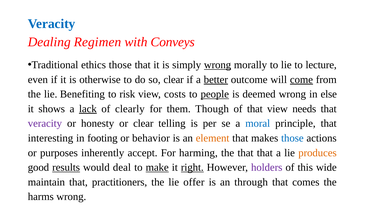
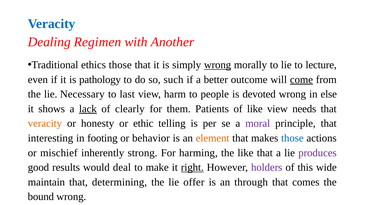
Conveys: Conveys -> Another (173, 42)
otherwise: otherwise -> pathology (100, 80)
so clear: clear -> such (174, 80)
better underline: present -> none (216, 80)
Benefiting: Benefiting -> Necessary (82, 94)
risk: risk -> last (127, 94)
costs: costs -> harm (175, 94)
people underline: present -> none (215, 94)
deemed: deemed -> devoted (259, 94)
Though: Though -> Patients (212, 109)
of that: that -> like (255, 109)
veracity colour: purple -> orange (45, 124)
or clear: clear -> ethic (143, 124)
moral colour: blue -> purple (258, 124)
purposes: purposes -> mischief (59, 153)
accept: accept -> strong (143, 153)
the that: that -> like (245, 153)
produces colour: orange -> purple (318, 153)
results underline: present -> none (66, 168)
make underline: present -> none (157, 168)
practitioners: practitioners -> determining (119, 182)
harms: harms -> bound (41, 197)
